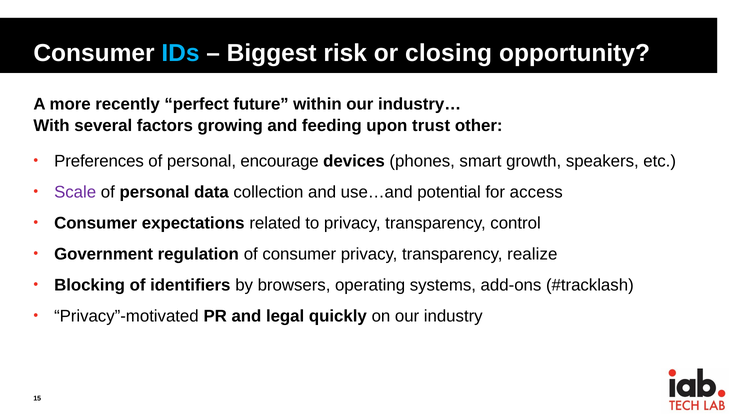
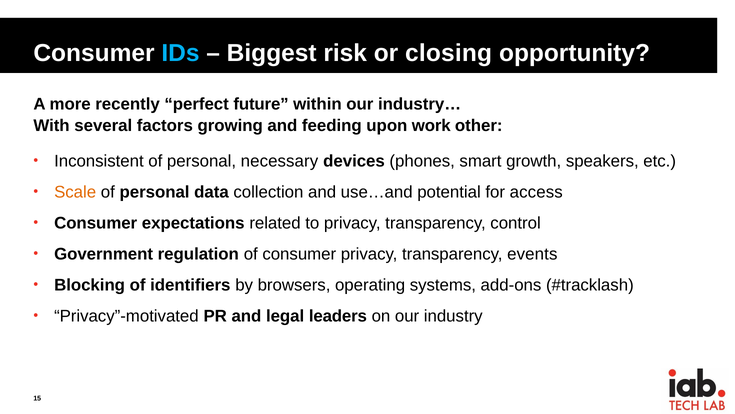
trust: trust -> work (431, 126)
Preferences: Preferences -> Inconsistent (99, 161)
encourage: encourage -> necessary (279, 161)
Scale colour: purple -> orange (75, 192)
realize: realize -> events (532, 254)
quickly: quickly -> leaders (338, 316)
